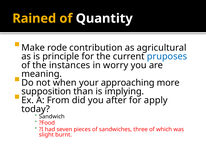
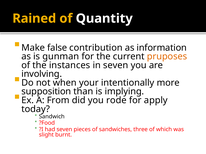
rode: rode -> false (57, 48)
agricultural: agricultural -> information (162, 48)
principle: principle -> gunman (61, 57)
pruposes colour: blue -> orange (167, 57)
in worry: worry -> seven (116, 65)
meaning: meaning -> involving (42, 74)
approaching: approaching -> intentionally (128, 83)
after: after -> rode (116, 101)
